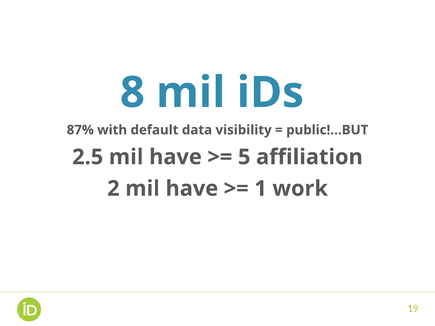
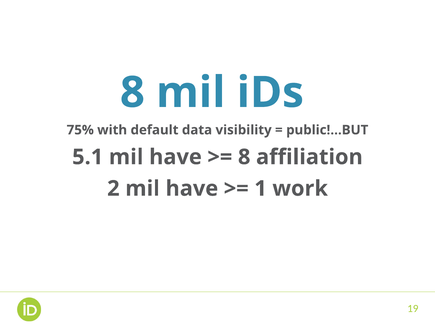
87%: 87% -> 75% (80, 130)
2.5: 2.5 -> 5.1 (88, 157)
5: 5 -> 8 (244, 157)
